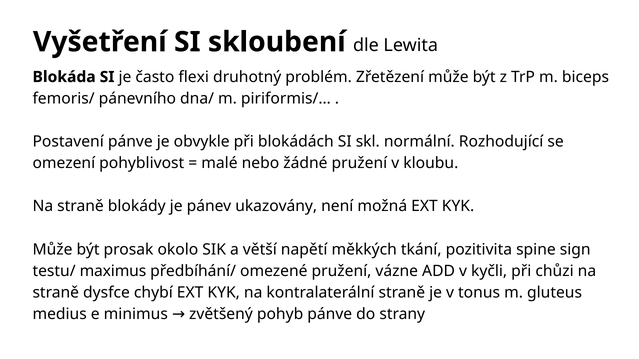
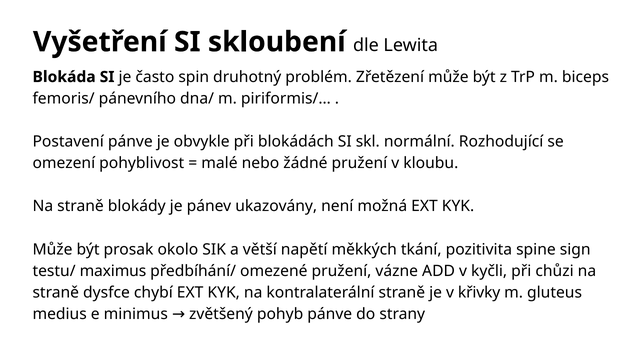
flexi: flexi -> spin (194, 77)
tonus: tonus -> křivky (479, 293)
